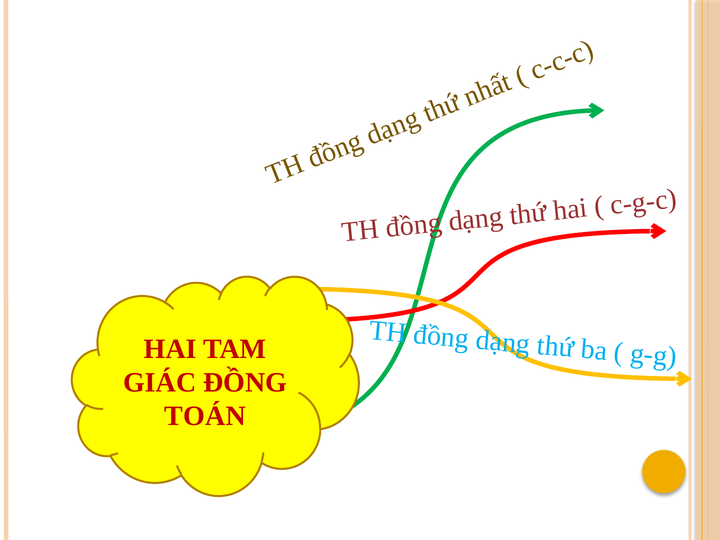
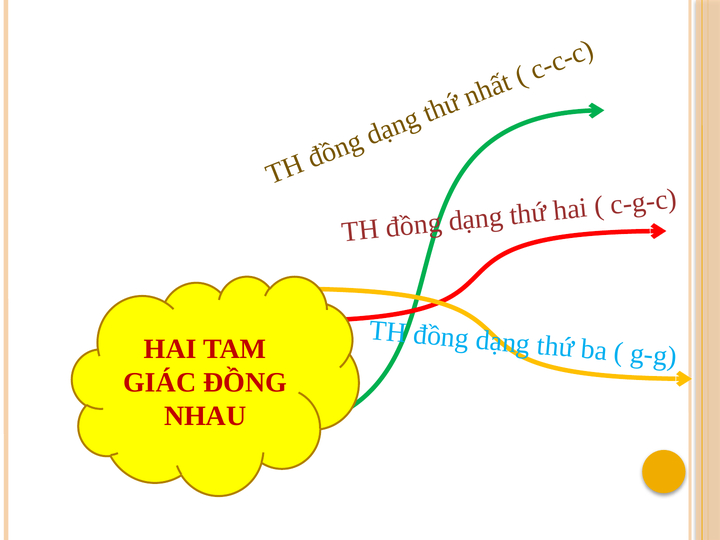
TOÁN: TOÁN -> NHAU (205, 416)
